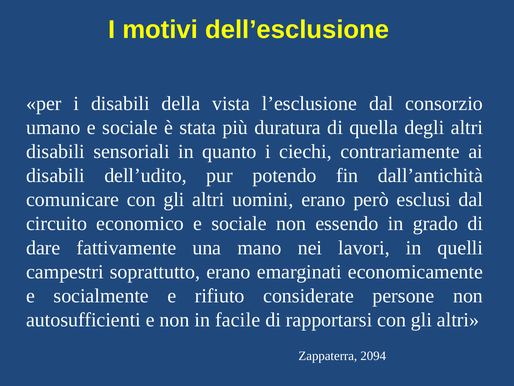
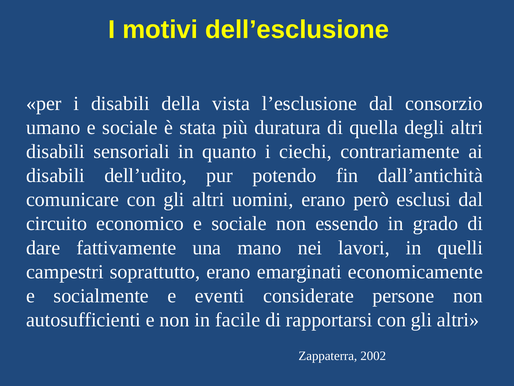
rifiuto: rifiuto -> eventi (220, 295)
2094: 2094 -> 2002 (373, 355)
